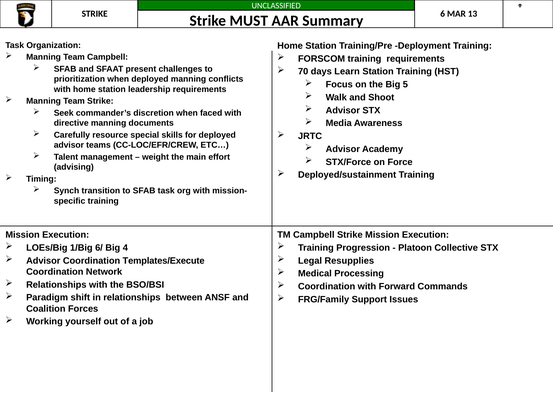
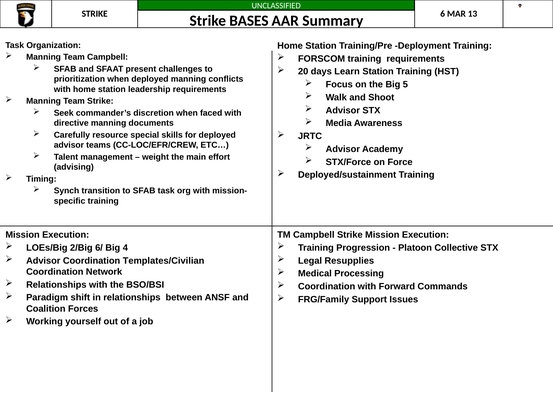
MUST: MUST -> BASES (249, 21)
70: 70 -> 20 (303, 72)
1/Big: 1/Big -> 2/Big (81, 248)
Templates/Execute: Templates/Execute -> Templates/Civilian (164, 261)
